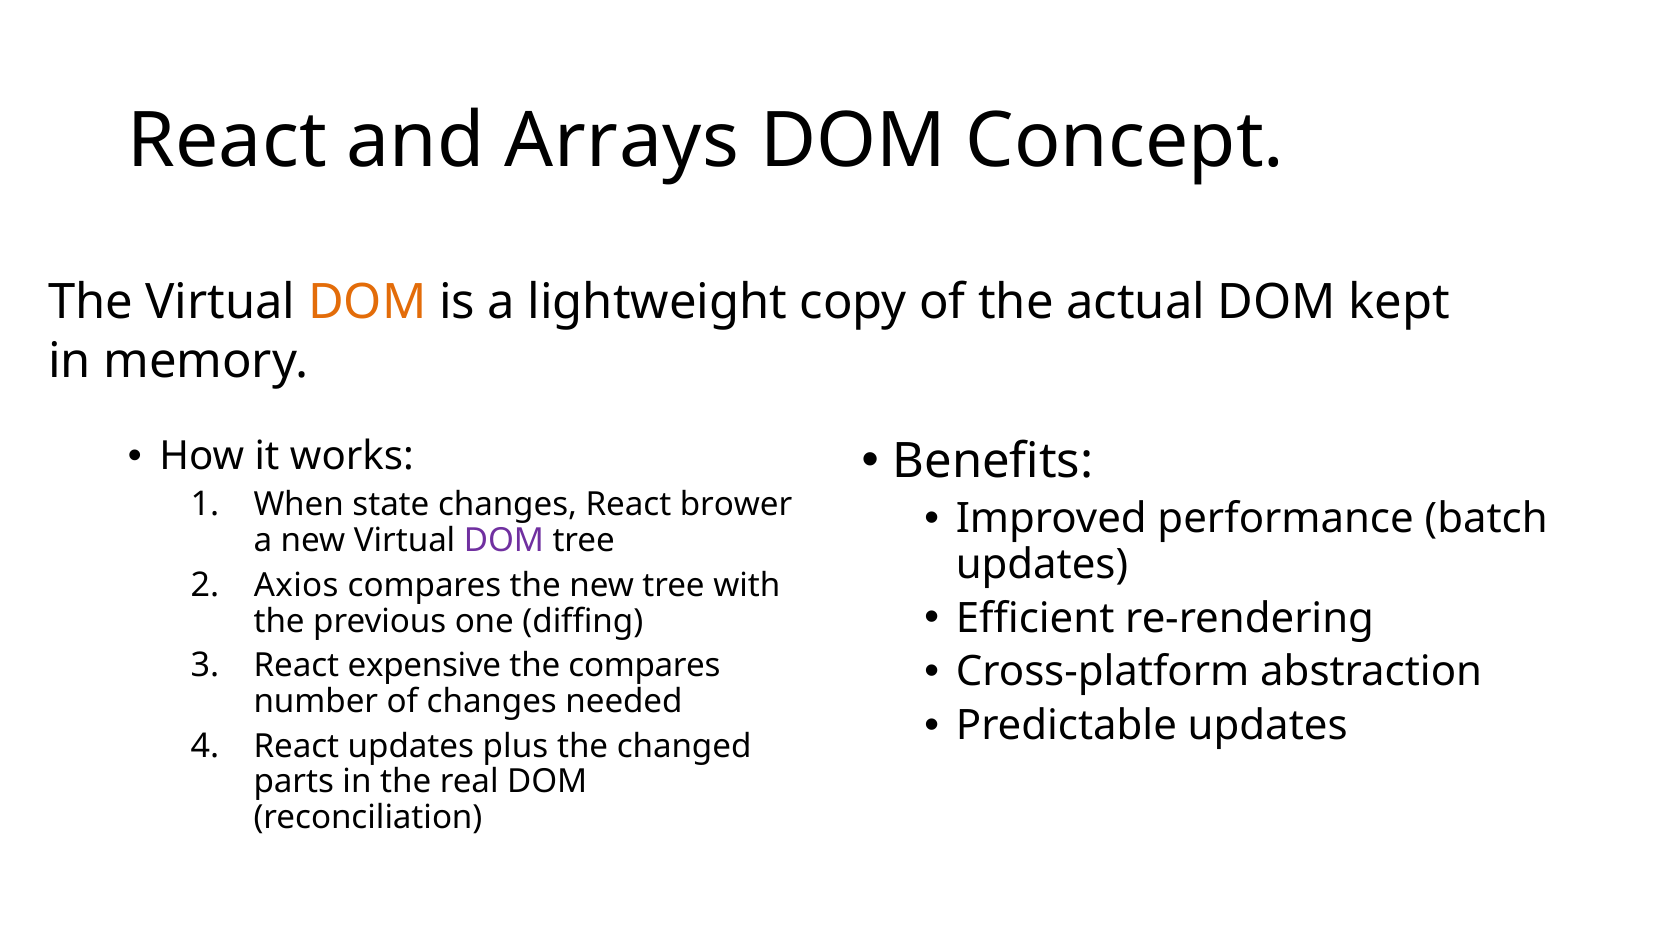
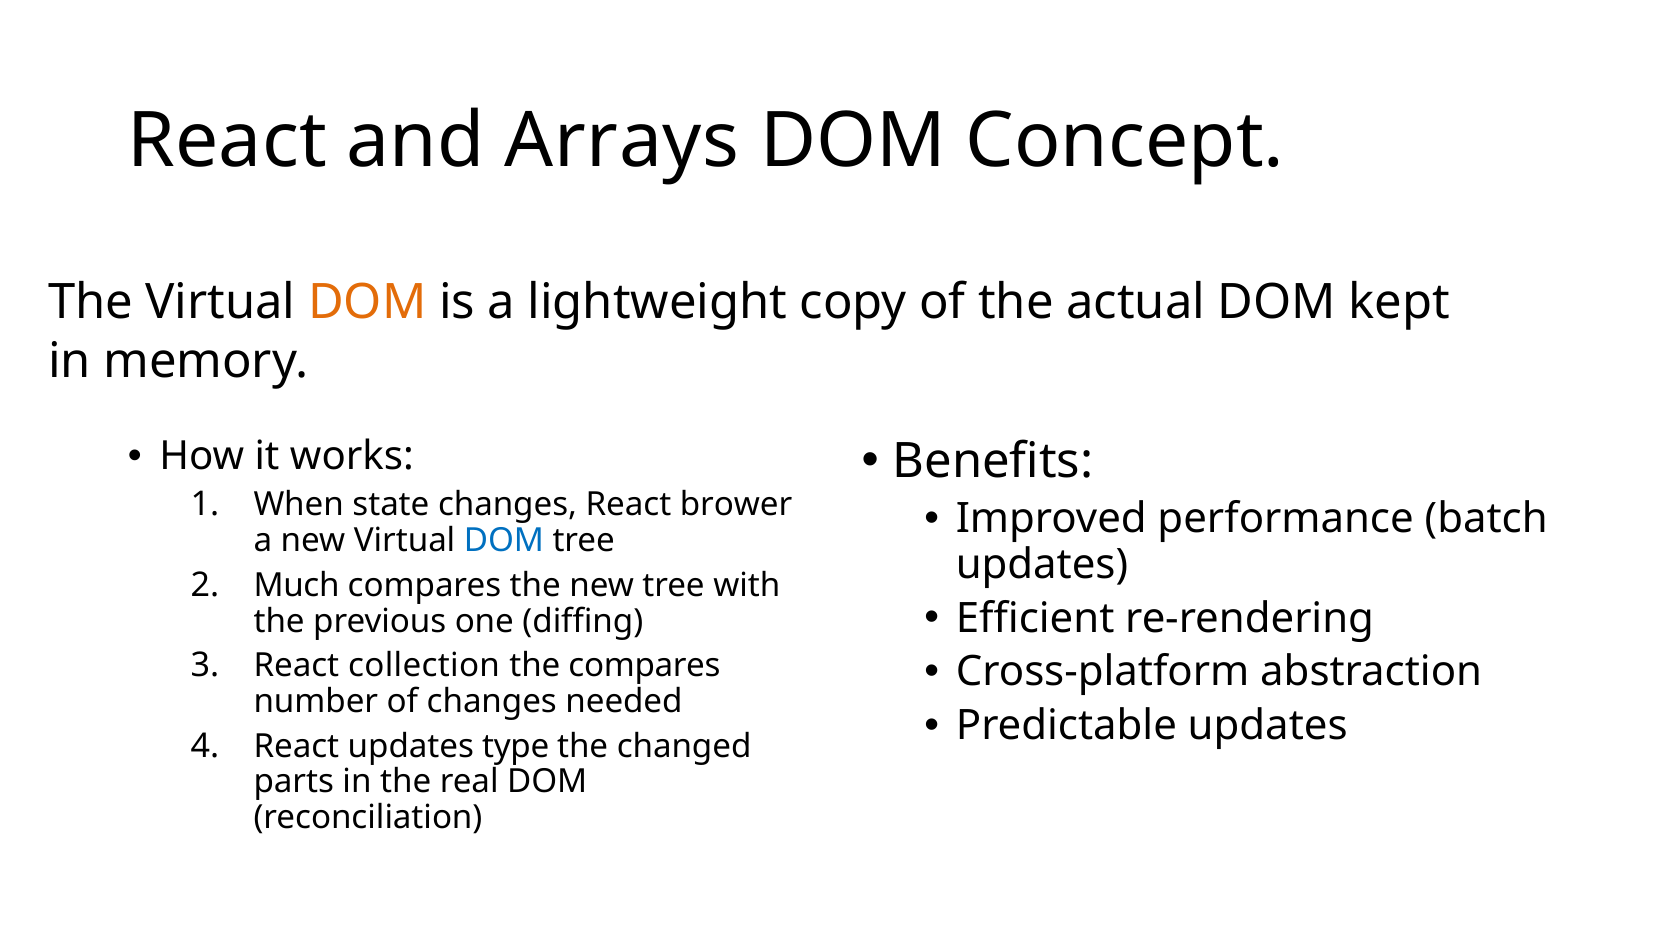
DOM colour: purple -> blue (504, 541)
Axios: Axios -> Much (297, 586)
expensive: expensive -> collection (424, 666)
plus: plus -> type (516, 746)
